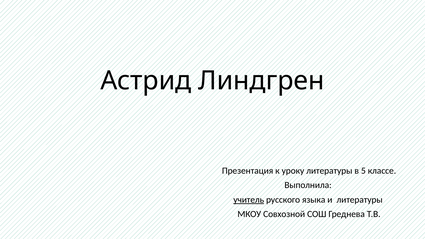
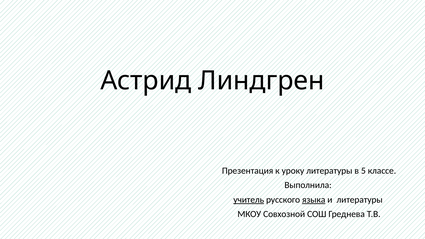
языка underline: none -> present (314, 200)
